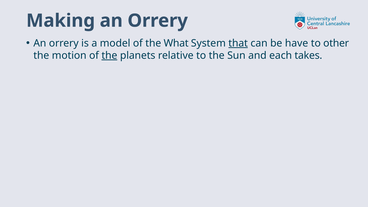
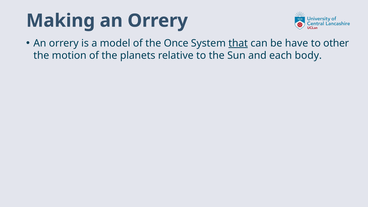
What: What -> Once (176, 43)
the underline: present -> none (109, 56)
takes: takes -> body (308, 56)
